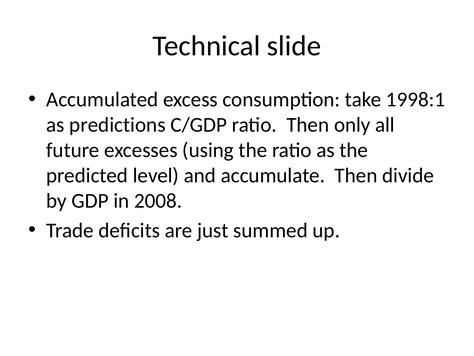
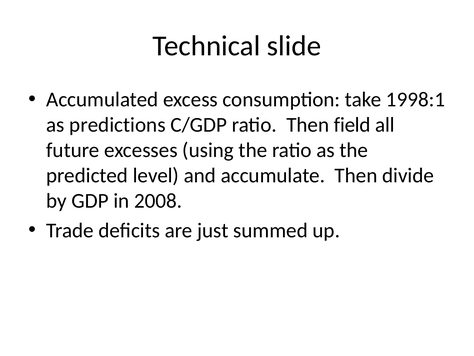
only: only -> field (352, 125)
